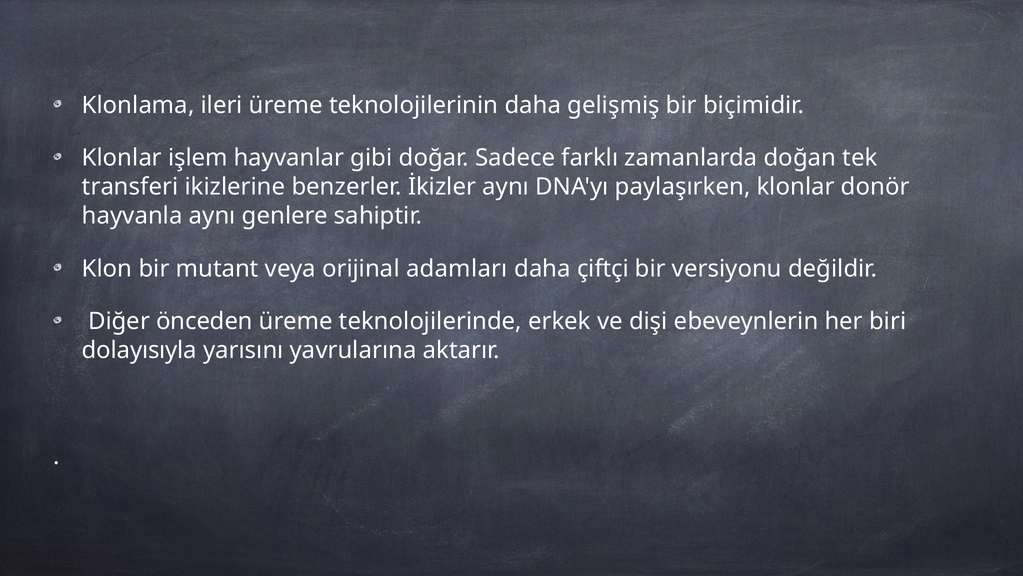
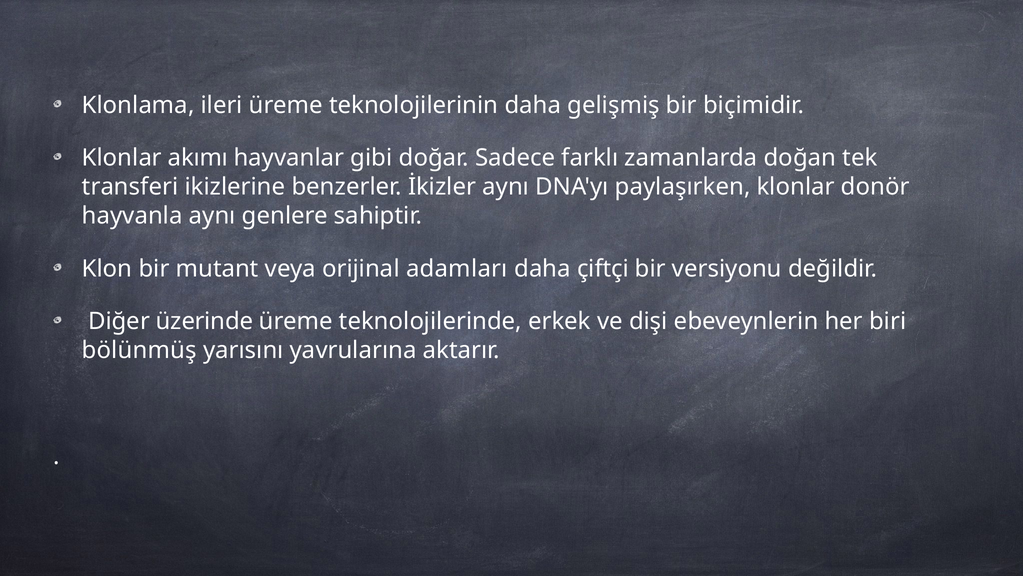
işlem: işlem -> akımı (198, 158)
önceden: önceden -> üzerinde (204, 321)
dolayısıyla: dolayısıyla -> bölünmüş (139, 350)
